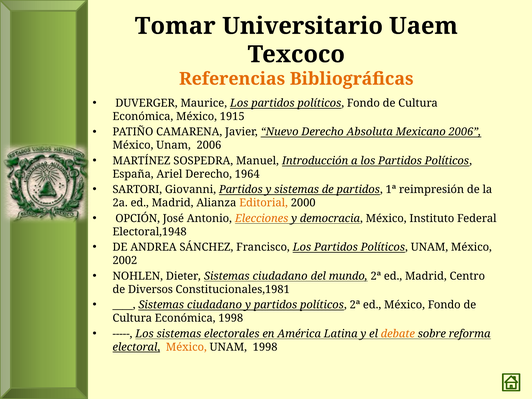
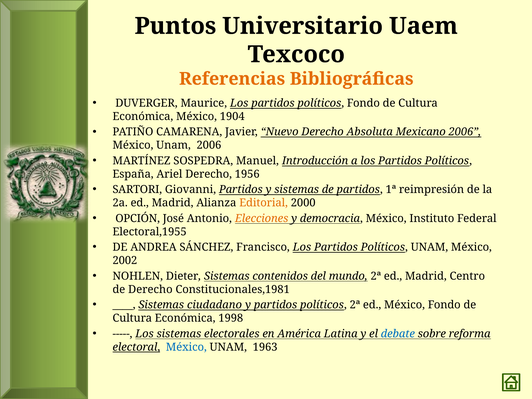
Tomar: Tomar -> Puntos (175, 26)
1915: 1915 -> 1904 (232, 116)
1964: 1964 -> 1956 (247, 174)
Electoral,1948: Electoral,1948 -> Electoral,1955 (150, 232)
Dieter Sistemas ciudadano: ciudadano -> contenidos (280, 276)
de Diversos: Diversos -> Derecho (150, 289)
debate colour: orange -> blue (398, 334)
México colour: orange -> blue (186, 347)
UNAM 1998: 1998 -> 1963 (265, 347)
